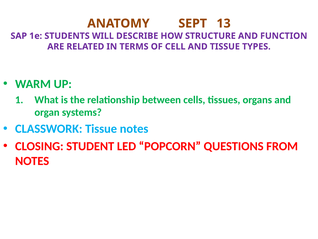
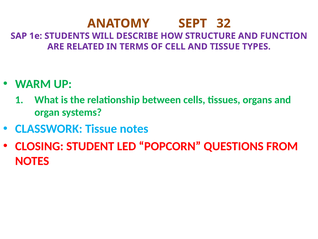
13: 13 -> 32 (224, 23)
